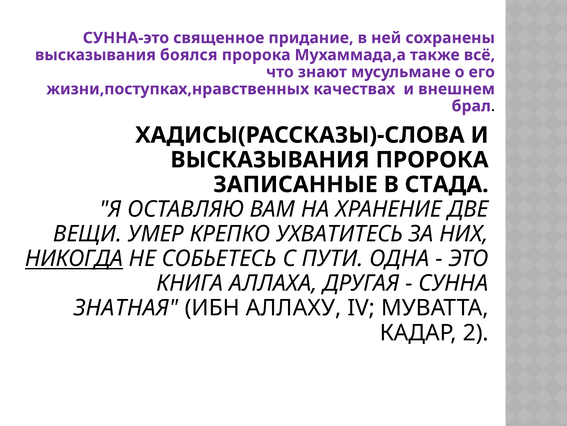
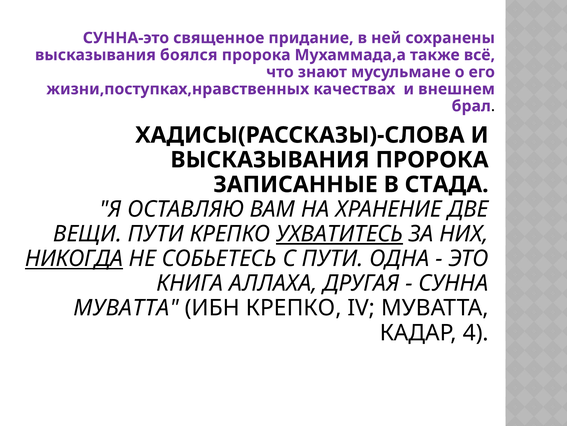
ВЕЩИ УМЕР: УМЕР -> ПУТИ (156, 234)
УХВАТИТЕСЬ underline: none -> present (340, 234)
ЗНАТНАЯ: ЗНАТНАЯ -> МУВАТТА (126, 308)
ИБН АЛЛАХУ: АЛЛАХУ -> КРЕПКО (294, 308)
2: 2 -> 4 (476, 332)
